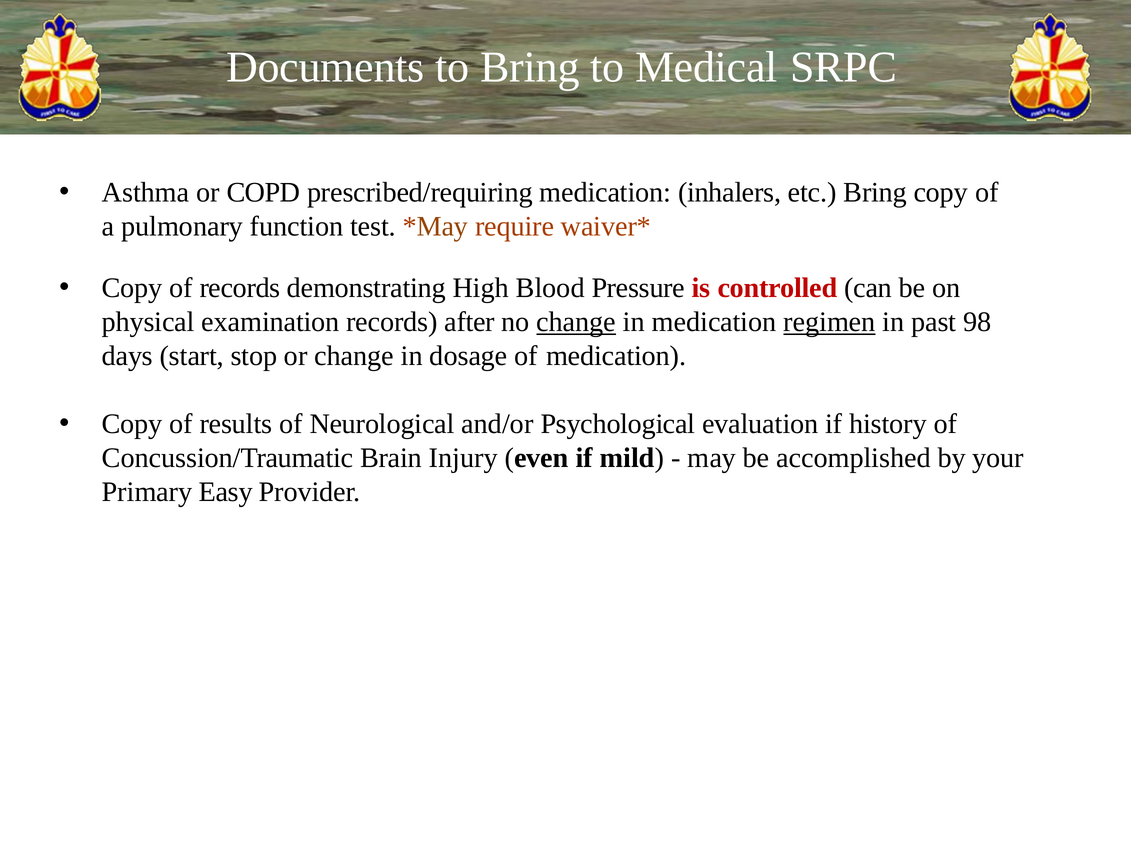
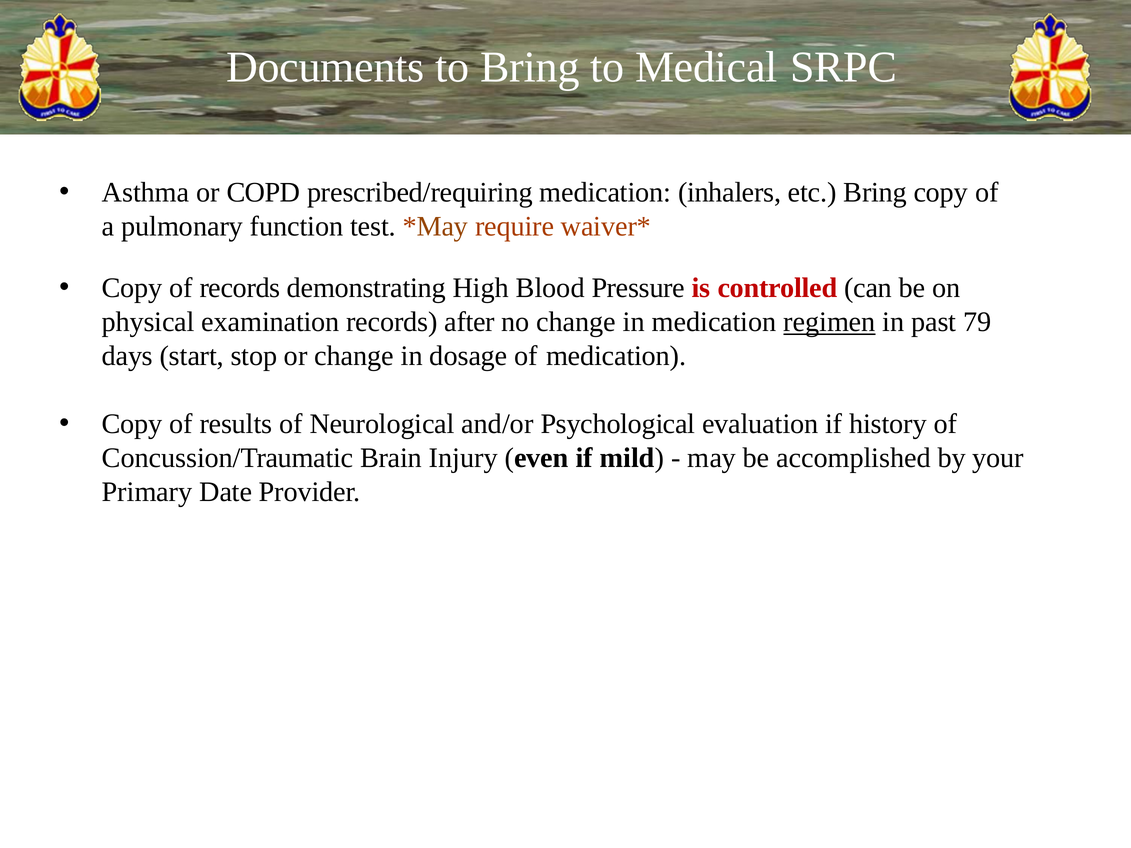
change underline: present -> none (576, 322)
98: 98 -> 79 (977, 322)
Easy: Easy -> Date (226, 492)
